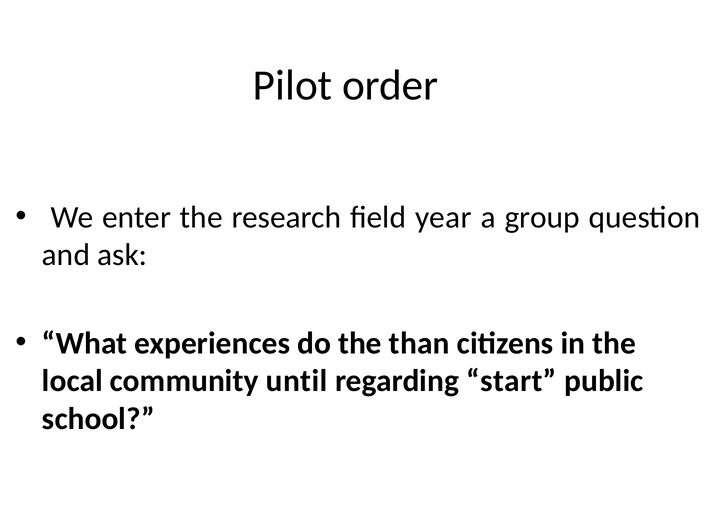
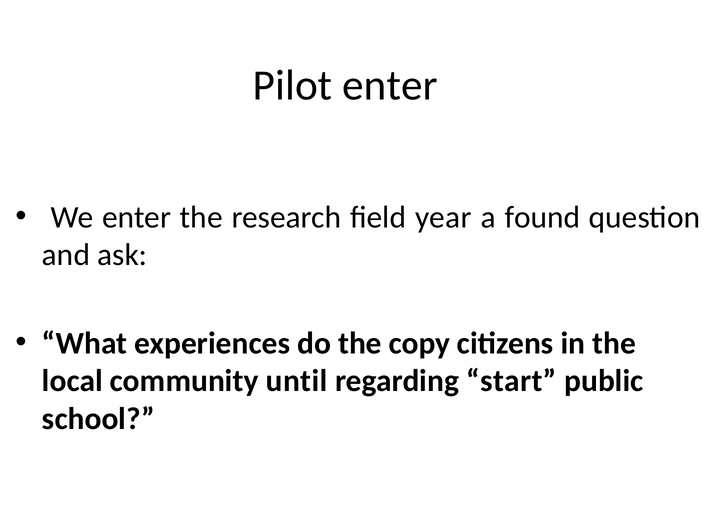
Pilot order: order -> enter (390, 86)
group: group -> found (542, 217)
than: than -> copy (420, 343)
